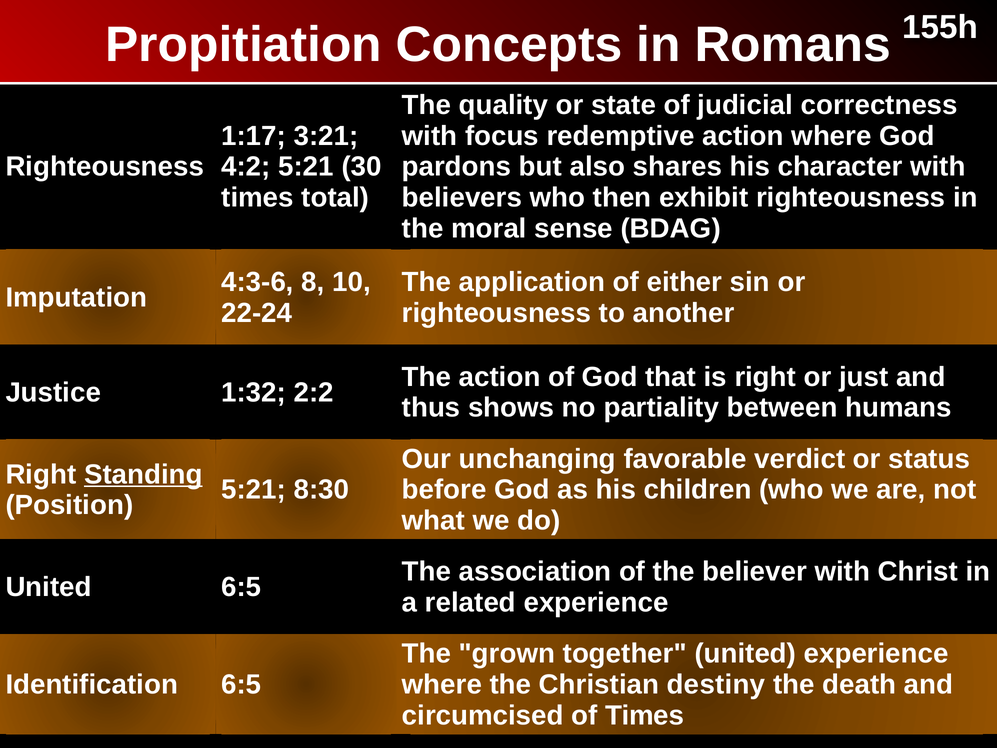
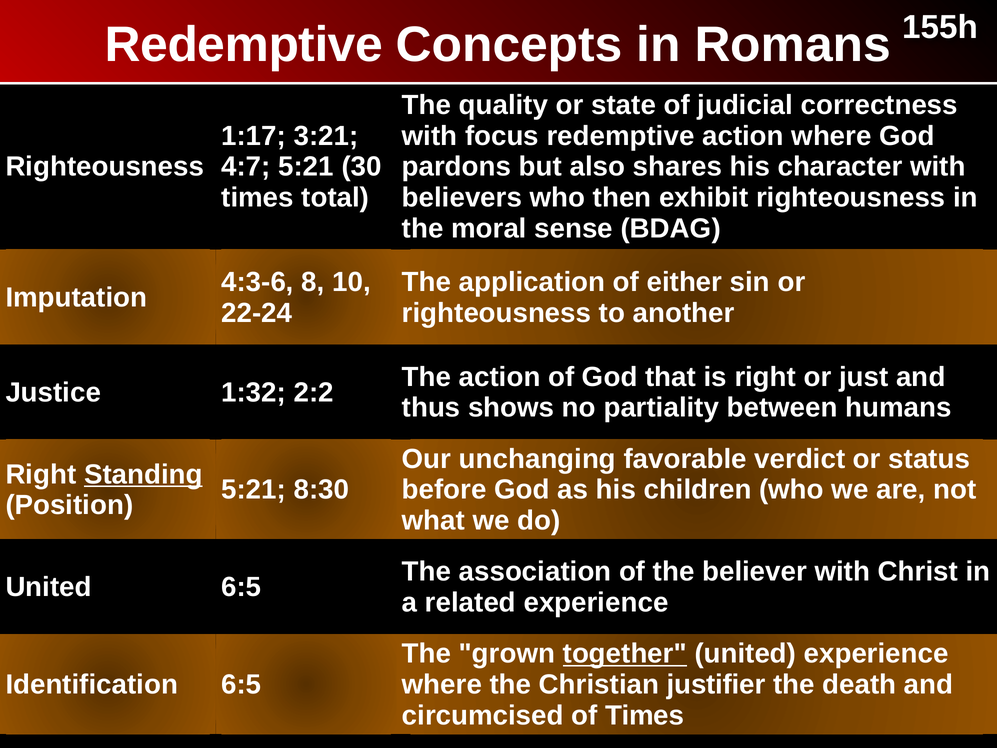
Propitiation: Propitiation -> Redemptive (244, 45)
4:2: 4:2 -> 4:7 (246, 167)
together underline: none -> present (625, 653)
destiny: destiny -> justifier (716, 684)
